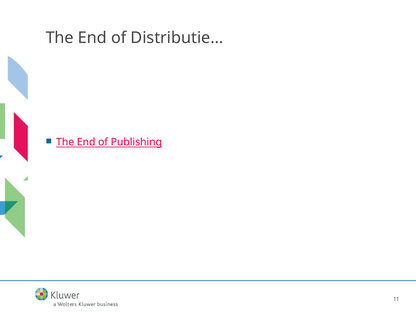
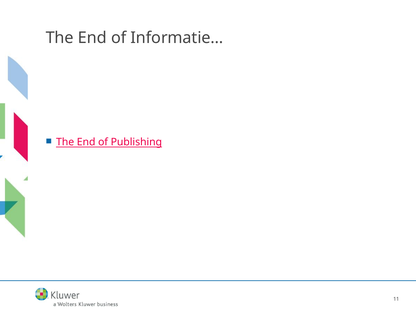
Distributie…: Distributie… -> Informatie… (177, 38)
